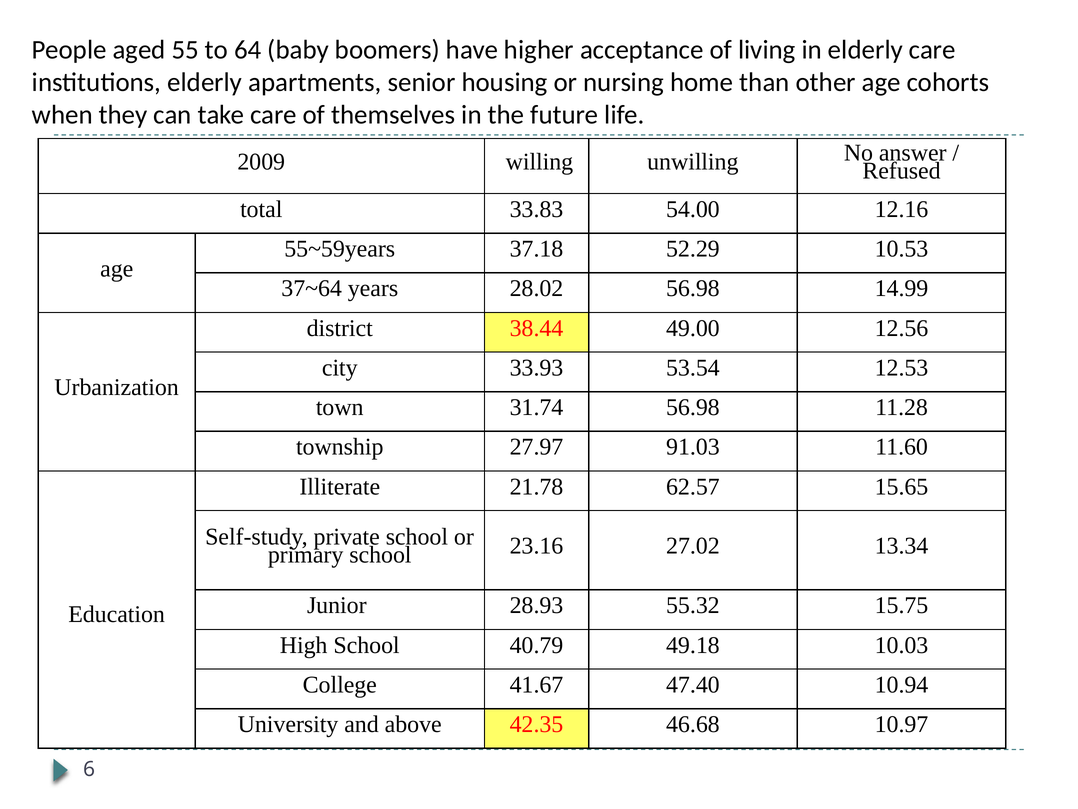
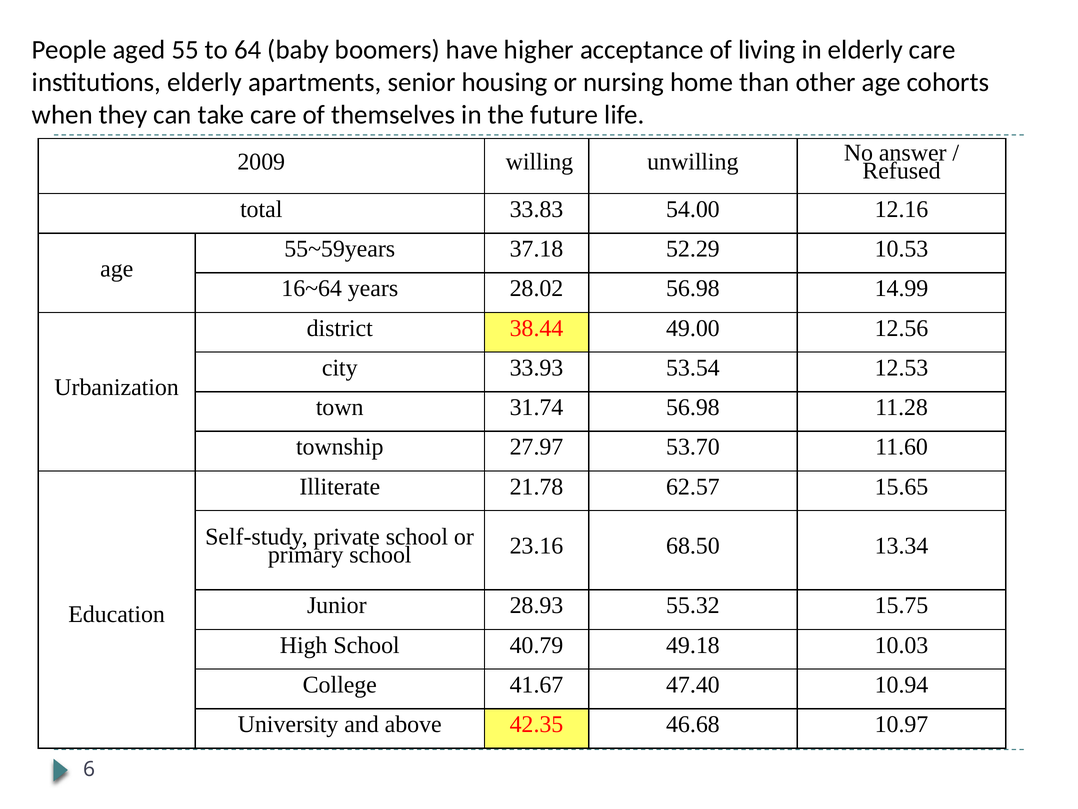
37~64: 37~64 -> 16~64 (312, 288)
91.03: 91.03 -> 53.70 (693, 447)
27.02: 27.02 -> 68.50 (693, 546)
